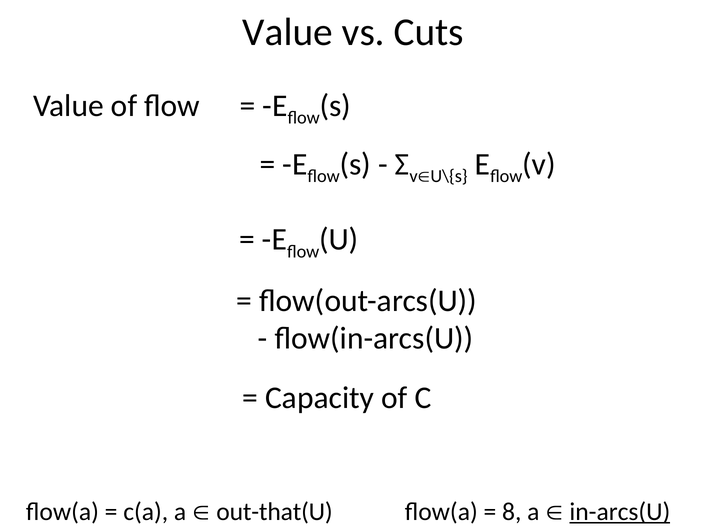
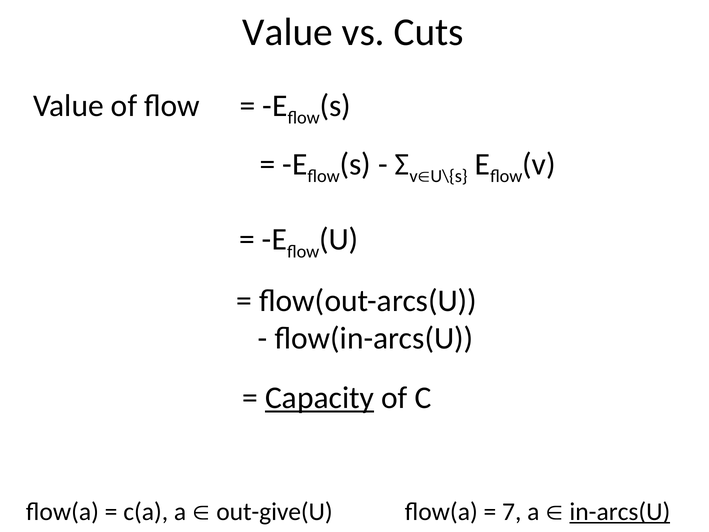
Capacity underline: none -> present (320, 398)
out-that(U: out-that(U -> out-give(U (275, 512)
8: 8 -> 7 (512, 512)
